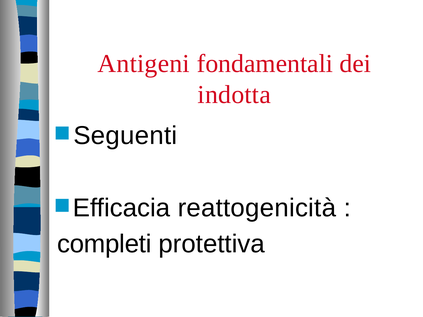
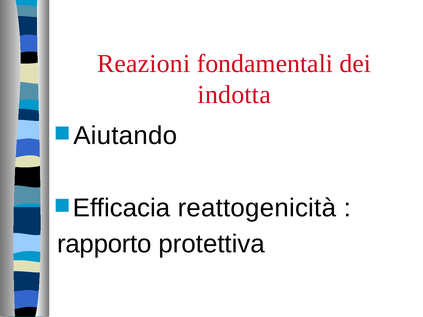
Antigeni: Antigeni -> Reazioni (144, 64)
Seguenti: Seguenti -> Aiutando (125, 136)
completi: completi -> rapporto (104, 244)
